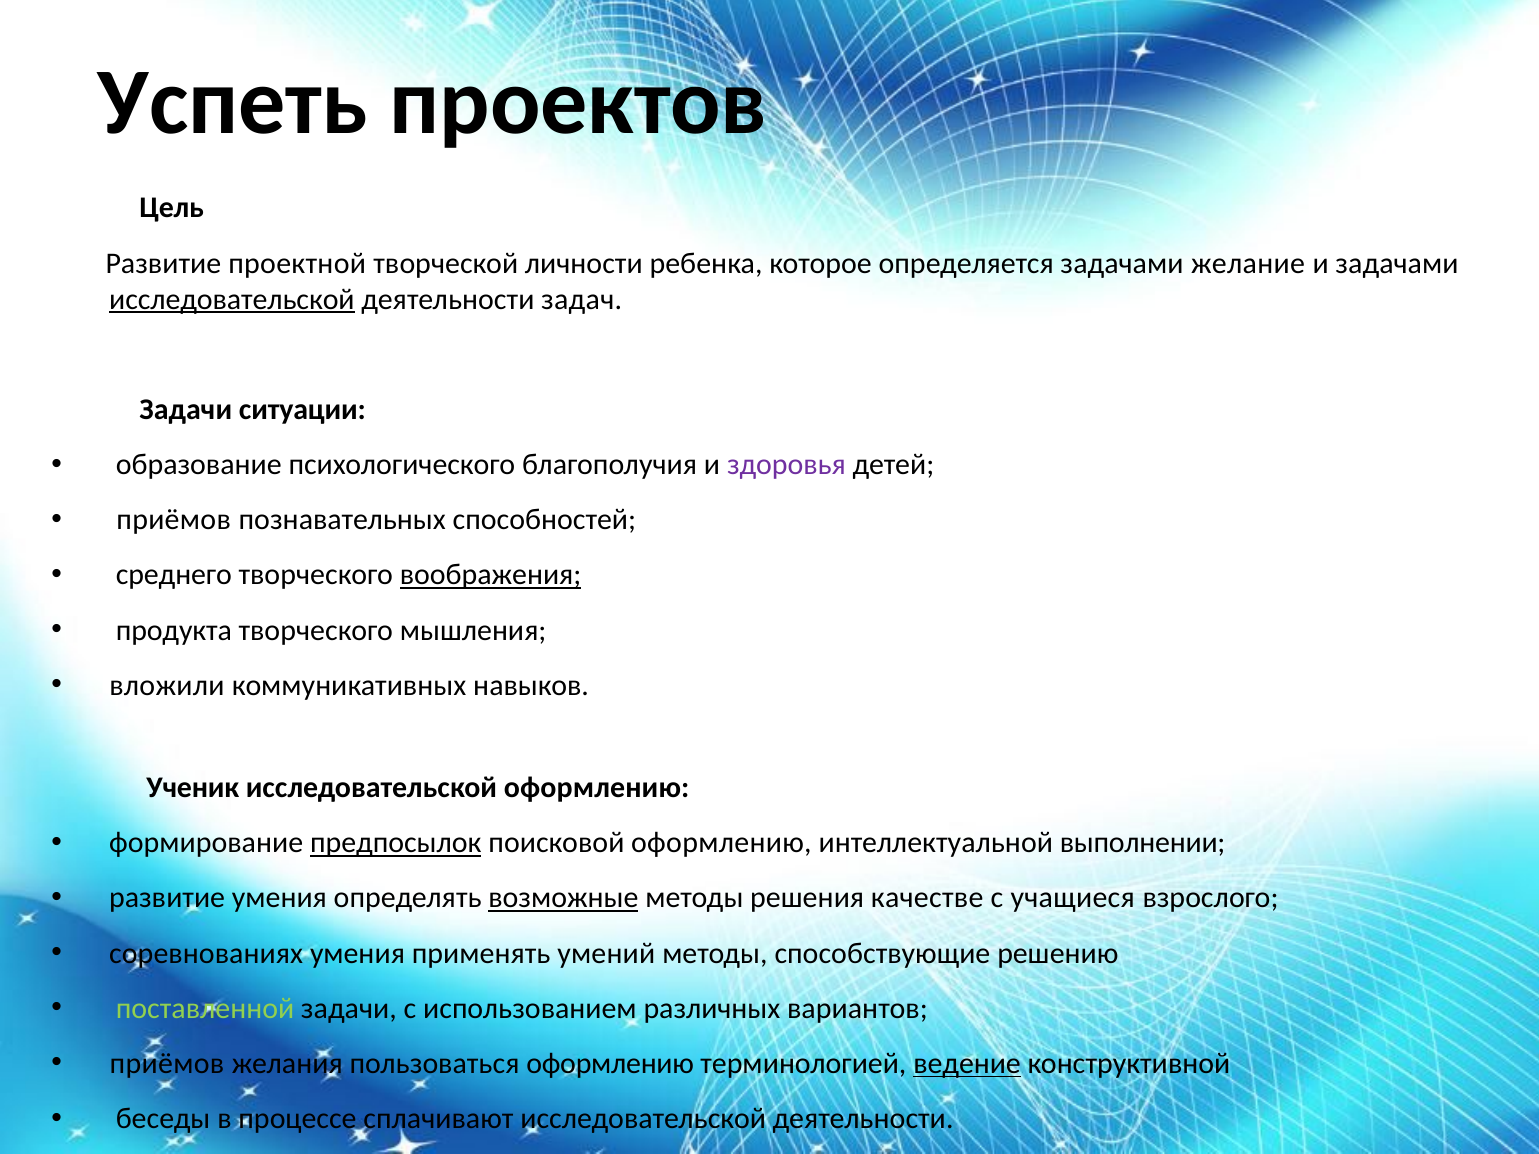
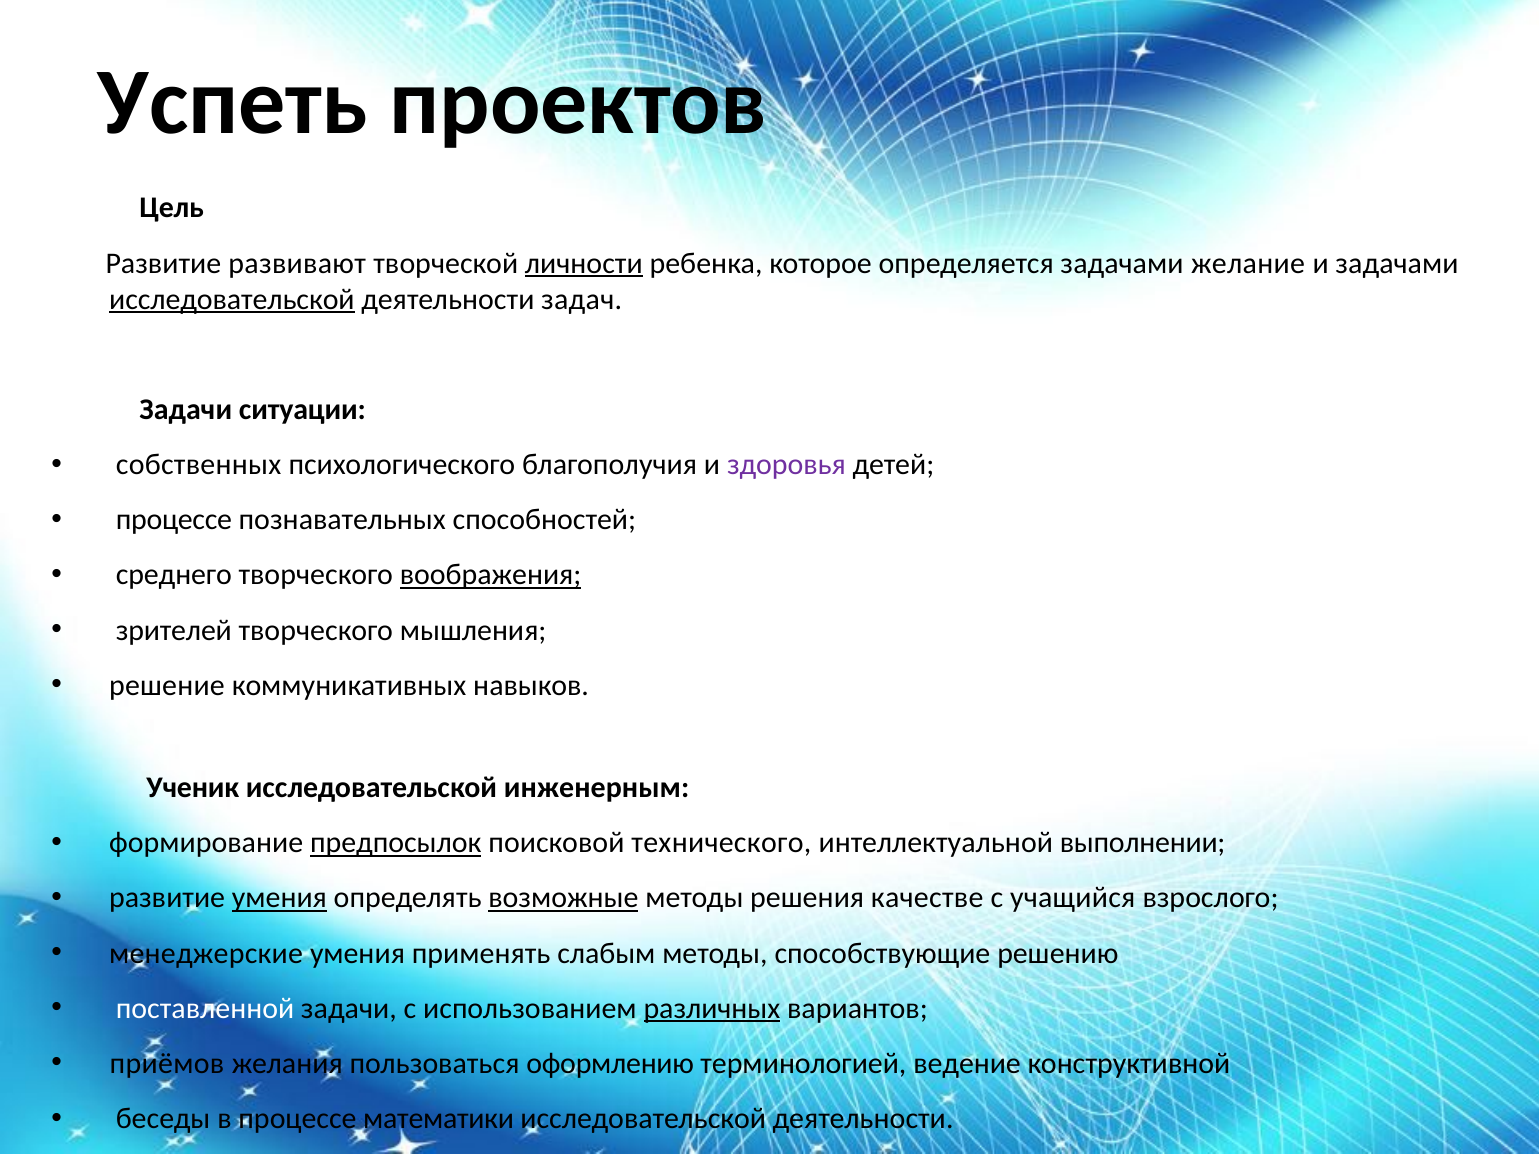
проектной: проектной -> развивают (297, 263)
личности underline: none -> present (584, 263)
образование: образование -> собственных (199, 465)
приёмов: приёмов -> процессе (174, 520)
продукта: продукта -> зрителей (174, 630)
вложили: вложили -> решение (167, 686)
исследовательской оформлению: оформлению -> инженерным (597, 788)
поисковой оформлению: оформлению -> технического (721, 843)
умения underline: none -> present (279, 898)
учащиеся: учащиеся -> учащийся (1073, 898)
соревнованиях: соревнованиях -> менеджерские (206, 953)
умений: умений -> слабым (606, 953)
поставленной colour: light green -> white (205, 1009)
различных underline: none -> present (712, 1009)
ведение underline: present -> none (967, 1064)
сплачивают: сплачивают -> математики (439, 1119)
